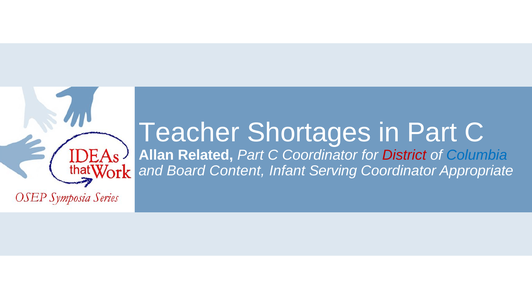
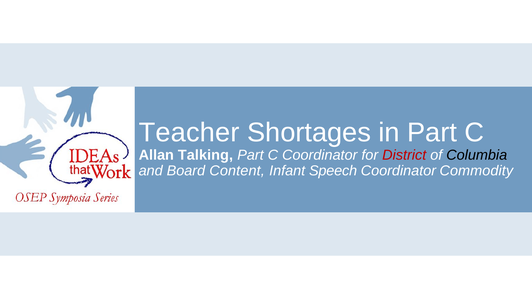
Related: Related -> Talking (205, 155)
Columbia colour: blue -> black (477, 155)
Serving: Serving -> Speech (333, 171)
Appropriate: Appropriate -> Commodity (476, 171)
